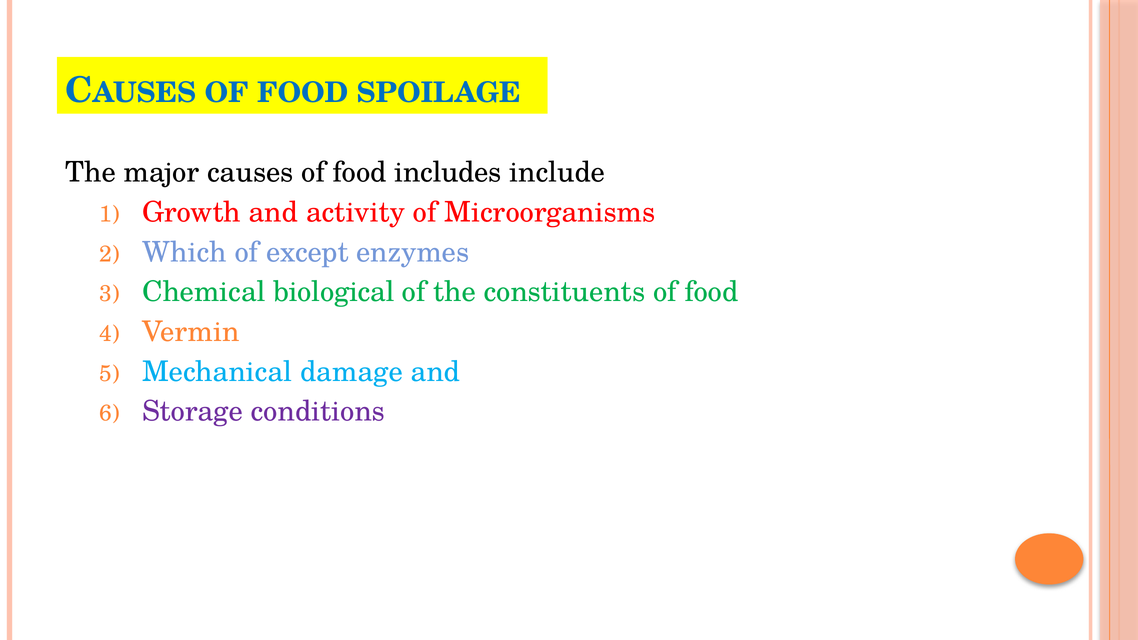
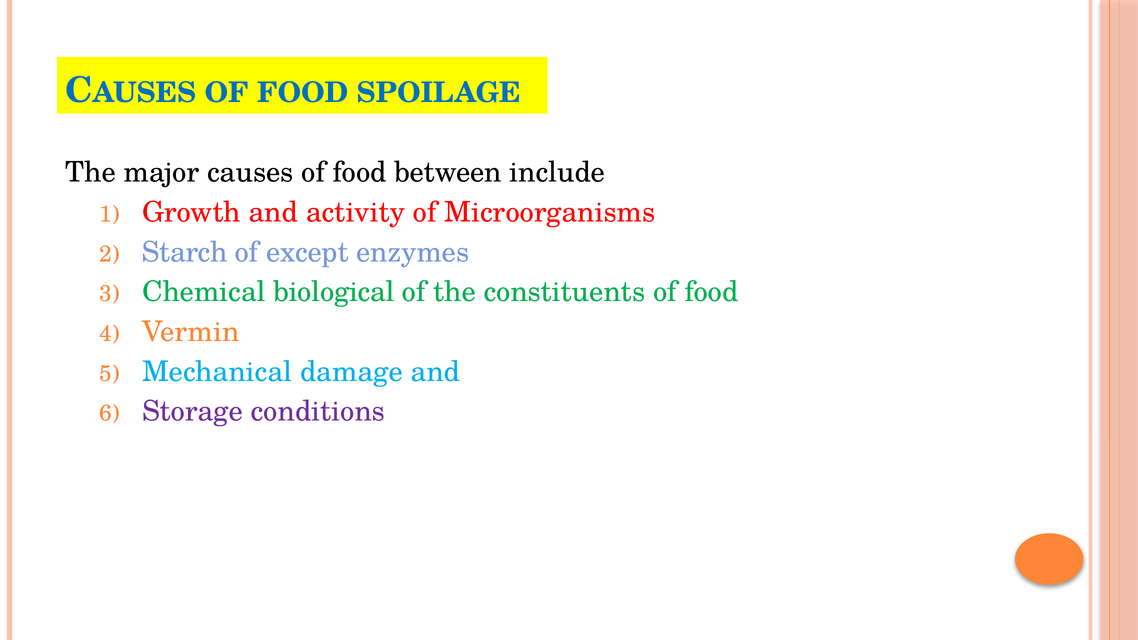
includes: includes -> between (448, 173)
Which: Which -> Starch (185, 252)
